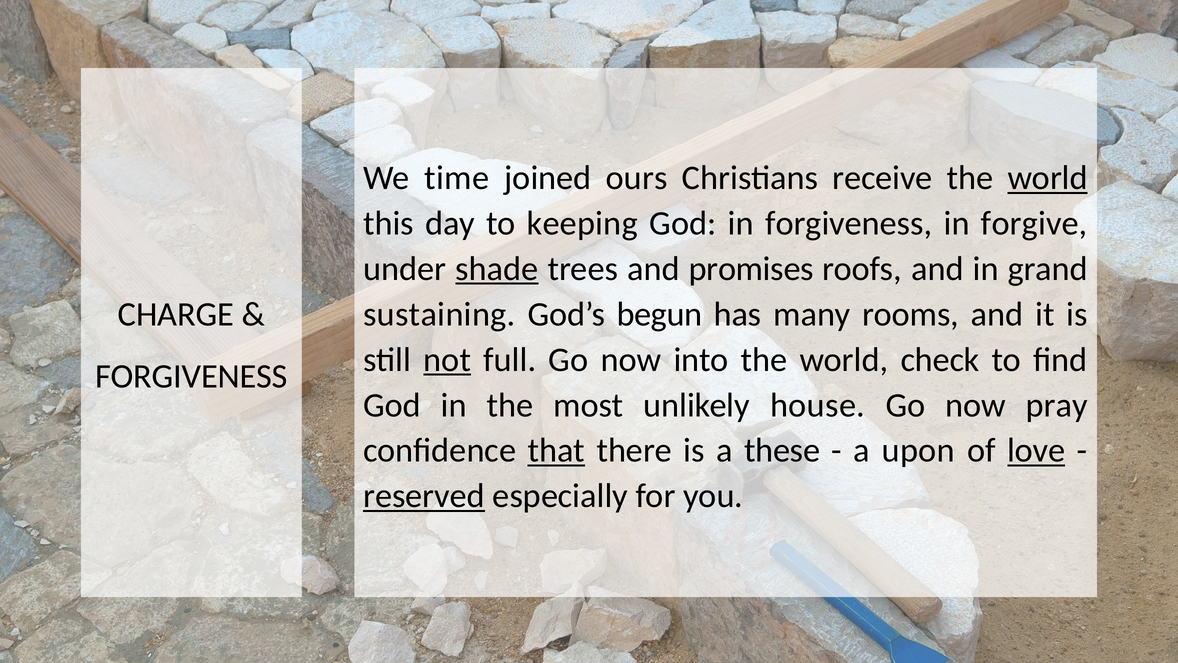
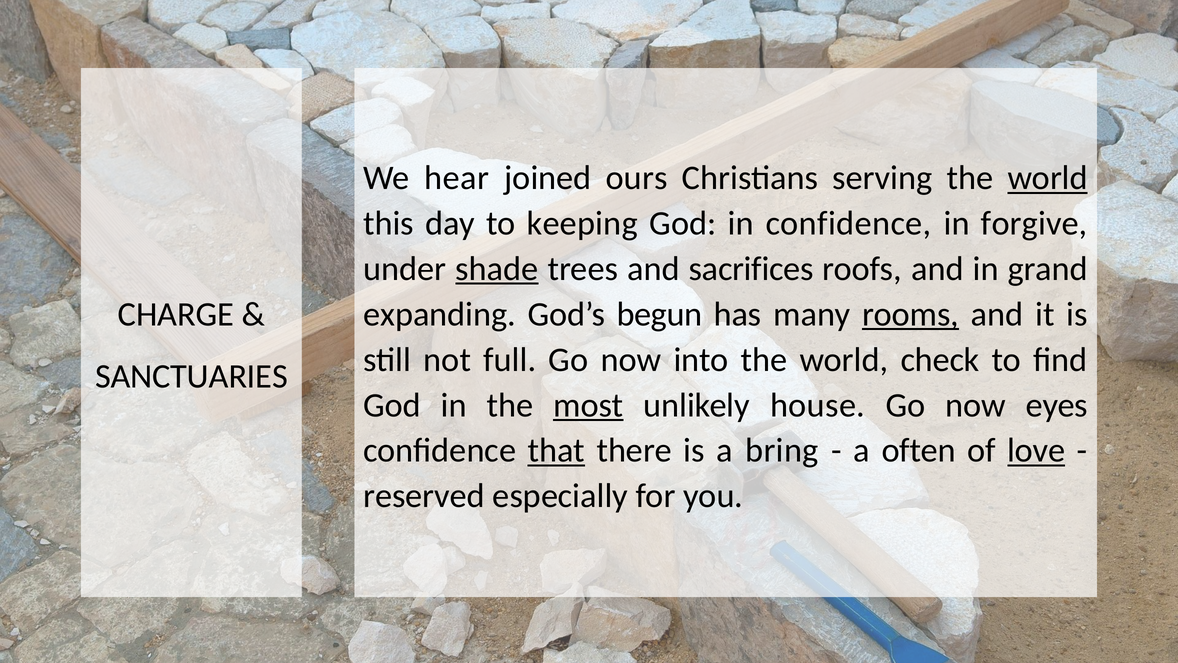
time: time -> hear (457, 178)
receive: receive -> serving (882, 178)
in forgiveness: forgiveness -> confidence (848, 223)
promises: promises -> sacrifices (751, 269)
sustaining: sustaining -> expanding (440, 314)
rooms underline: none -> present (911, 314)
not underline: present -> none (447, 360)
FORGIVENESS: FORGIVENESS -> SANCTUARIES (191, 376)
most underline: none -> present (588, 405)
pray: pray -> eyes (1057, 405)
these: these -> bring (782, 450)
upon: upon -> often (919, 450)
reserved underline: present -> none (424, 496)
